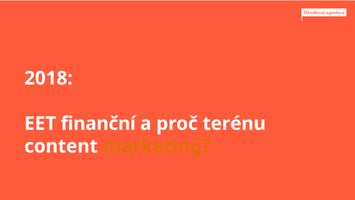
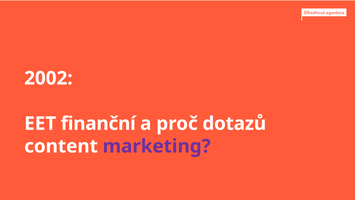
2018: 2018 -> 2002 (48, 78)
terénu: terénu -> dotazů (234, 123)
marketing colour: orange -> purple (157, 146)
